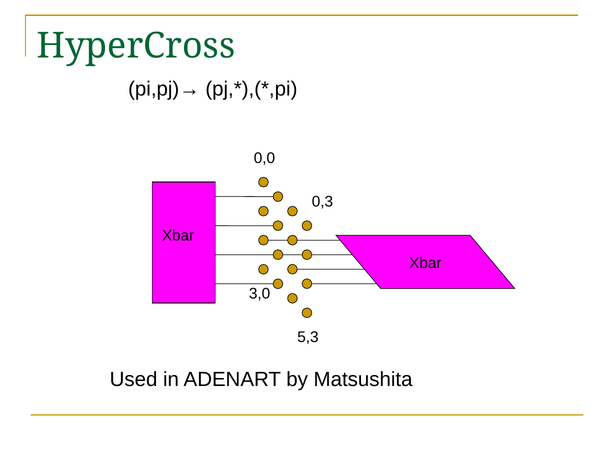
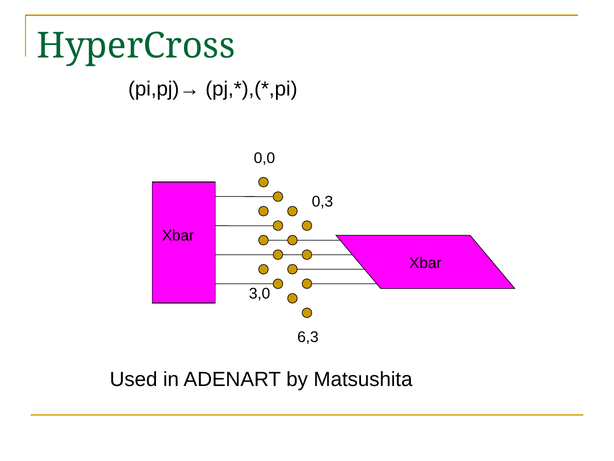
5,3: 5,3 -> 6,3 (308, 337)
